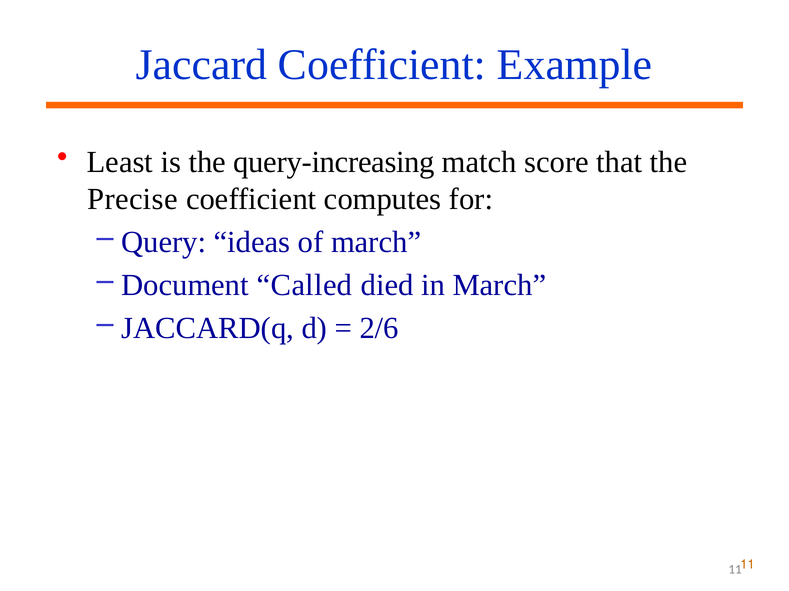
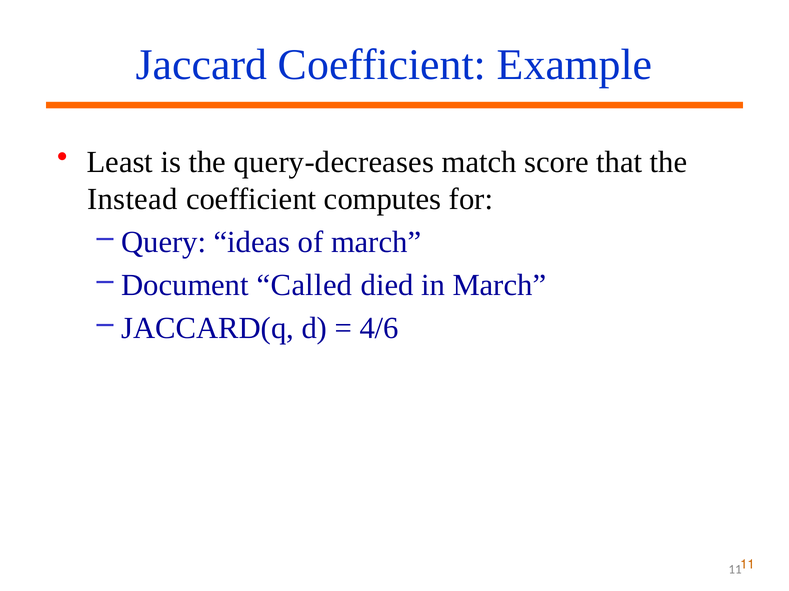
query-increasing: query-increasing -> query-decreases (334, 163)
Precise: Precise -> Instead (132, 199)
2/6: 2/6 -> 4/6 (379, 328)
